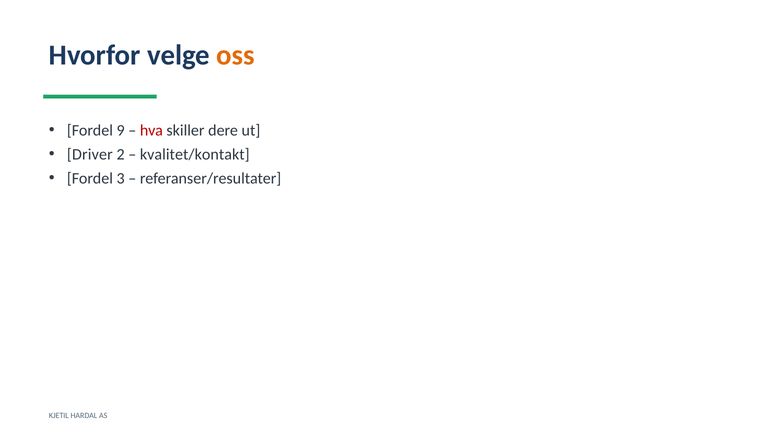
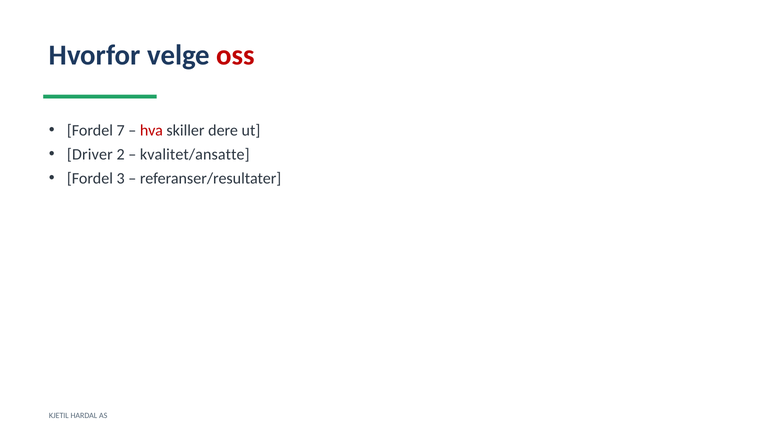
oss colour: orange -> red (236, 55)
9: 9 -> 7 (121, 130)
kvalitet/kontakt: kvalitet/kontakt -> kvalitet/ansatte (195, 154)
